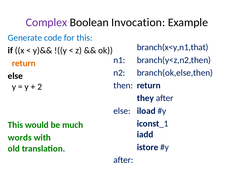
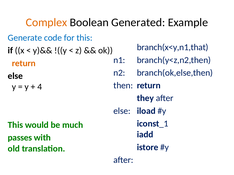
Complex colour: purple -> orange (46, 22)
Invocation: Invocation -> Generated (138, 22)
2: 2 -> 4 (40, 87)
words: words -> passes (20, 138)
